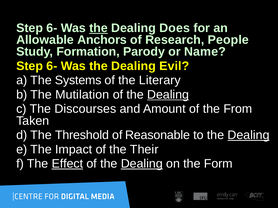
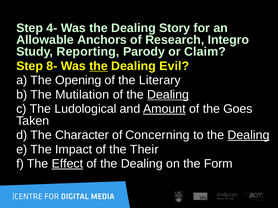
6-: 6- -> 4- (52, 28)
the underline: present -> none (98, 28)
Does: Does -> Story (175, 28)
People: People -> Integro (228, 40)
Formation: Formation -> Reporting (88, 52)
Name: Name -> Claim (205, 52)
6-: 6- -> 8- (52, 66)
the underline: none -> present (98, 66)
Systems: Systems -> Opening (78, 81)
Discourses: Discourses -> Ludological (85, 109)
Amount underline: none -> present (164, 109)
From: From -> Goes (238, 109)
Threshold: Threshold -> Character (82, 135)
Reasonable: Reasonable -> Concerning (157, 135)
Dealing underline: present -> none (142, 164)
